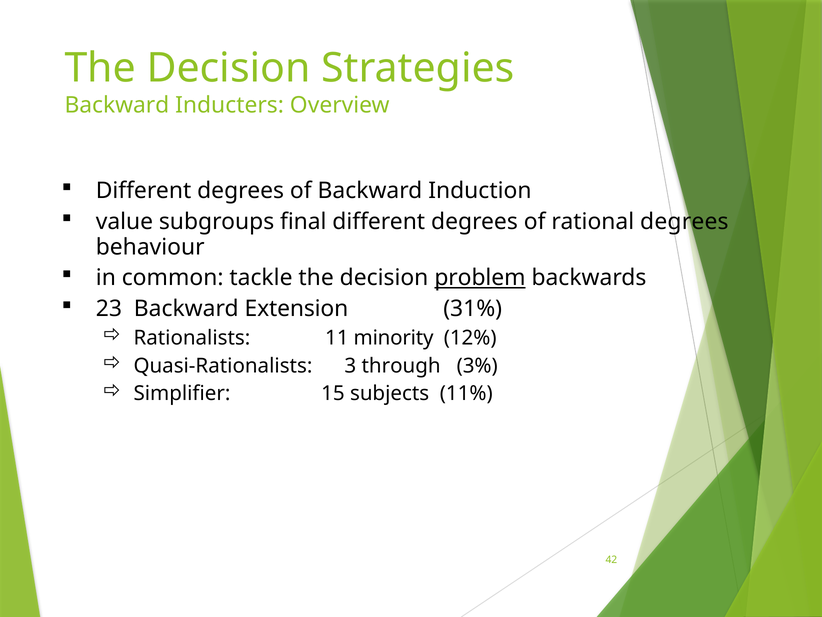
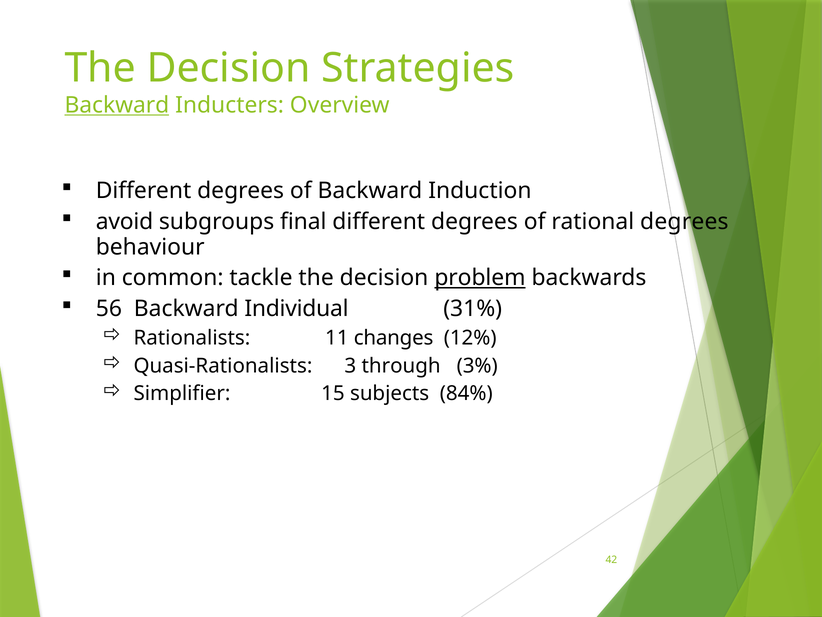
Backward underline: none -> present (117, 105)
value: value -> avoid (125, 222)
23: 23 -> 56 (109, 309)
Extension: Extension -> Individual (296, 309)
minority: minority -> changes (394, 338)
11%: 11% -> 84% (466, 393)
